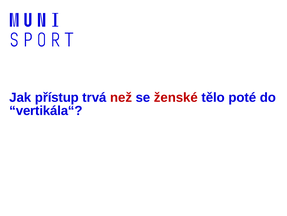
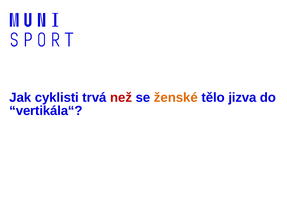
přístup: přístup -> cyklisti (57, 97)
ženské colour: red -> orange (176, 97)
poté: poté -> jizva (242, 97)
